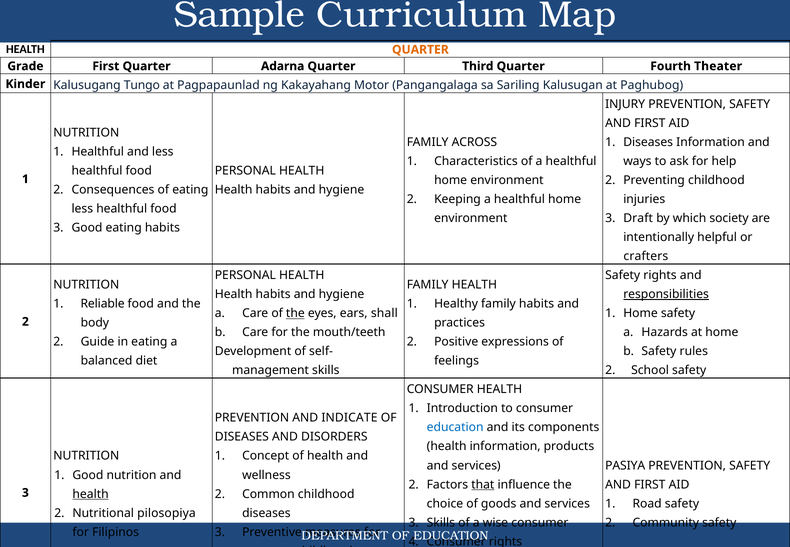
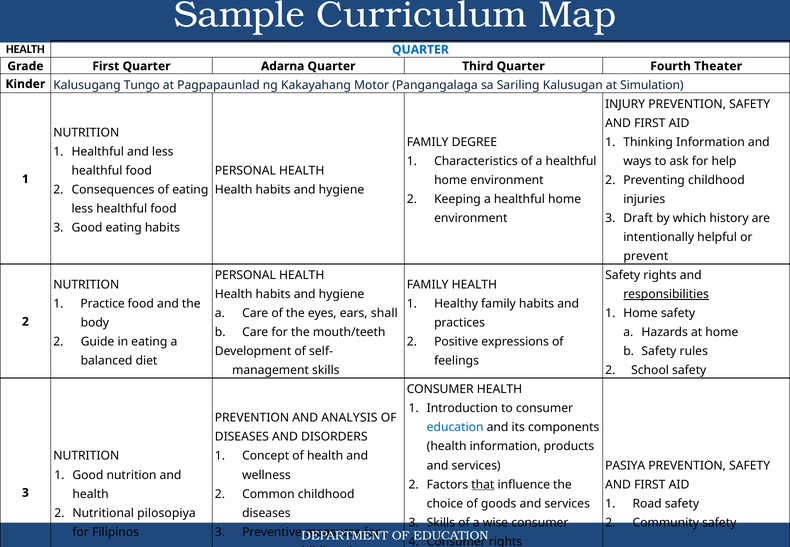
QUARTER colour: orange -> blue (420, 50)
Paghubog: Paghubog -> Simulation (652, 85)
ACROSS: ACROSS -> DEGREE (474, 142)
1 Diseases: Diseases -> Thinking (648, 142)
society: society -> history (729, 218)
crafters: crafters -> prevent (646, 256)
1 Reliable: Reliable -> Practice (103, 304)
the underline: present -> none (295, 313)
INDICATE: INDICATE -> ANALYSIS (349, 418)
health underline: present -> none (91, 494)
